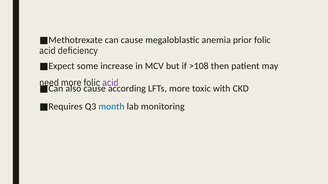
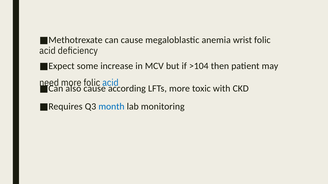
prior: prior -> wrist (242, 40)
>108: >108 -> >104 (199, 66)
acid colour: purple -> blue (110, 83)
